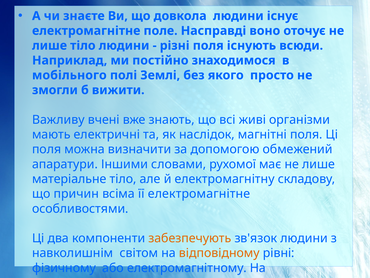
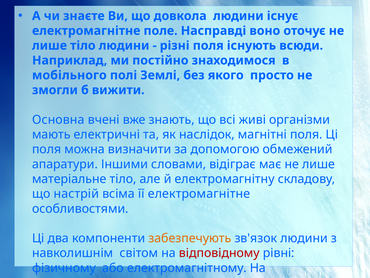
Важливу: Важливу -> Основна (58, 119)
рухомої: рухомої -> відіграє (233, 164)
причин: причин -> настрій (76, 193)
відповідному colour: orange -> red (219, 253)
